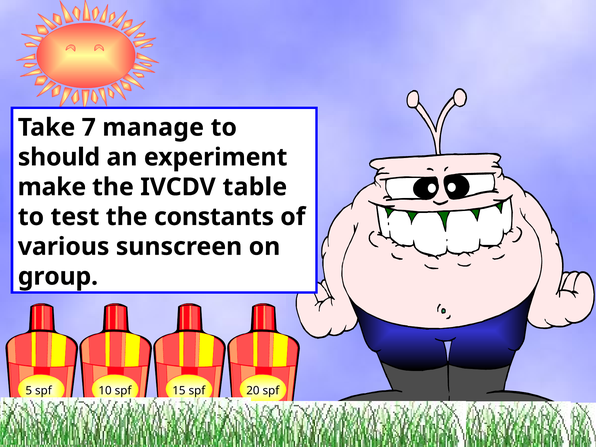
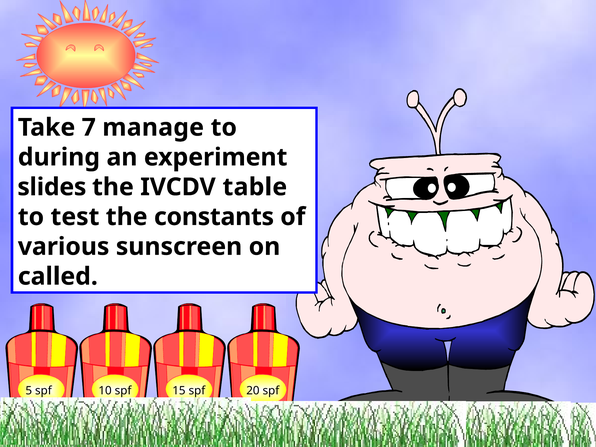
should: should -> during (59, 157)
make: make -> slides (52, 187)
group: group -> called (58, 276)
